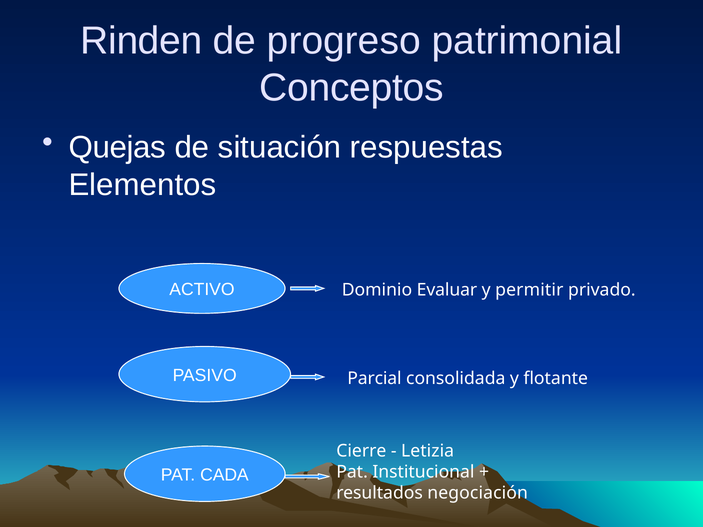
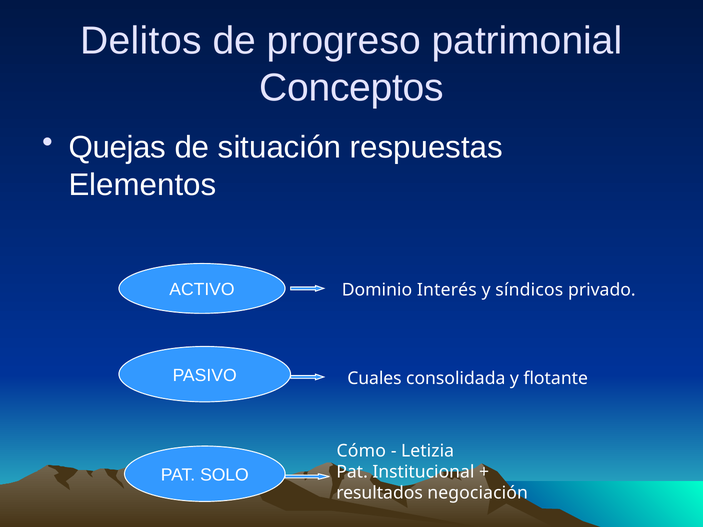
Rinden: Rinden -> Delitos (141, 41)
Evaluar: Evaluar -> Interés (447, 290)
permitir: permitir -> síndicos (529, 290)
Parcial: Parcial -> Cuales (374, 378)
Cierre: Cierre -> Cómo (361, 451)
CADA: CADA -> SOLO (224, 475)
